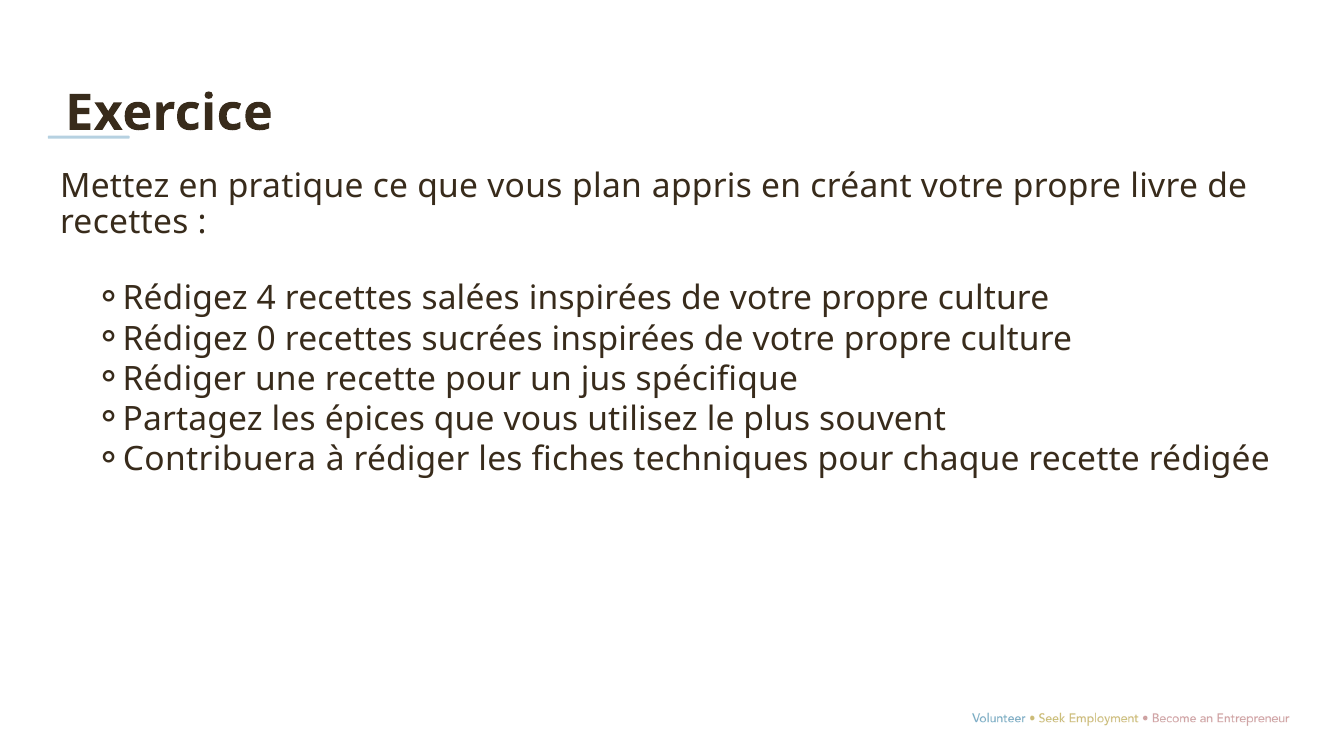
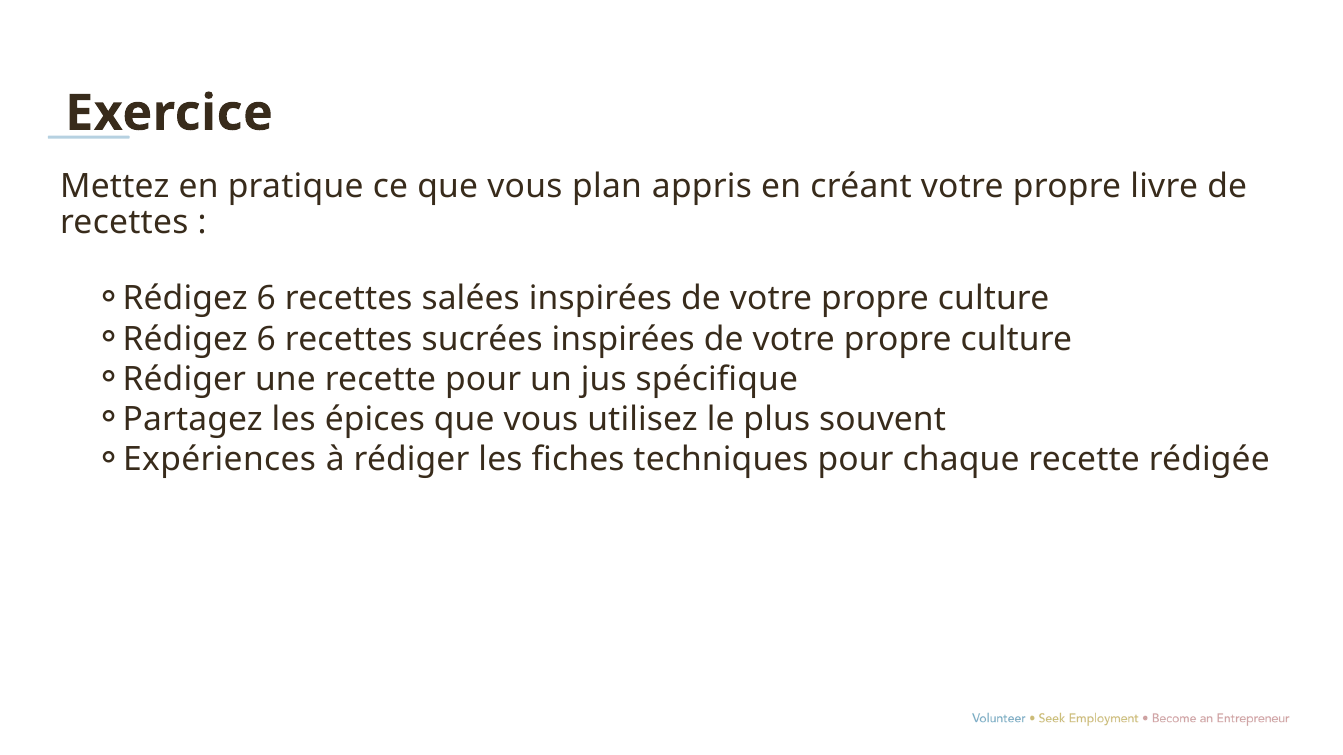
4: 4 -> 6 (266, 299)
0: 0 -> 6 (266, 339)
Contribuera: Contribuera -> Expériences (220, 460)
